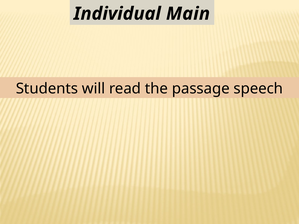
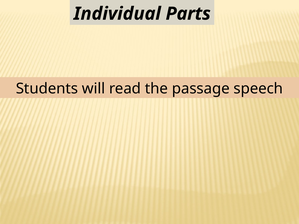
Main: Main -> Parts (188, 14)
